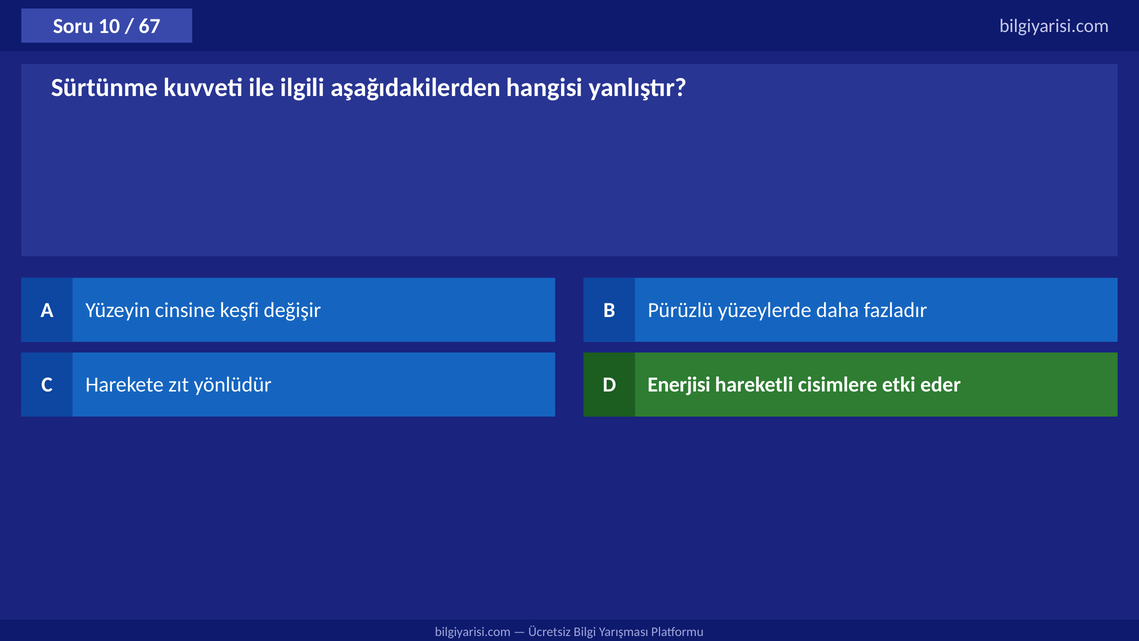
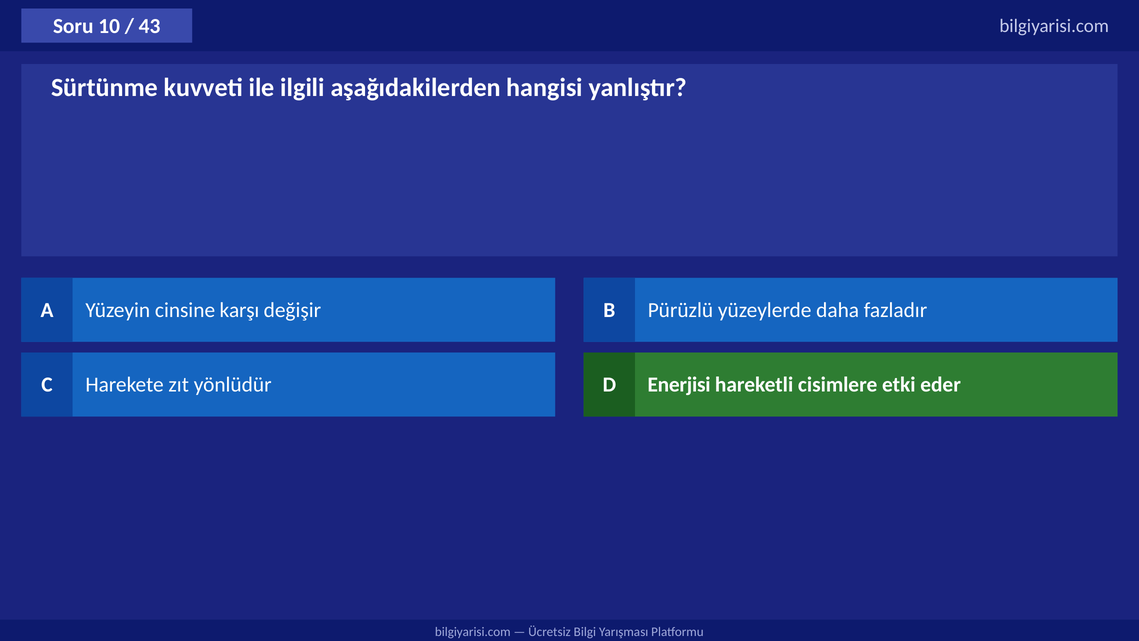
67: 67 -> 43 (150, 26)
keşfi: keşfi -> karşı (239, 310)
